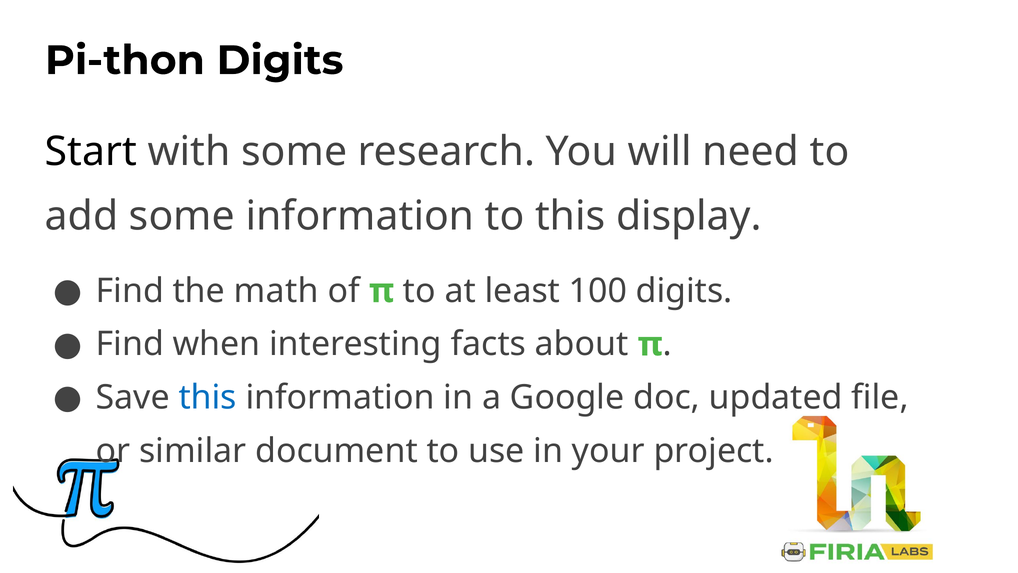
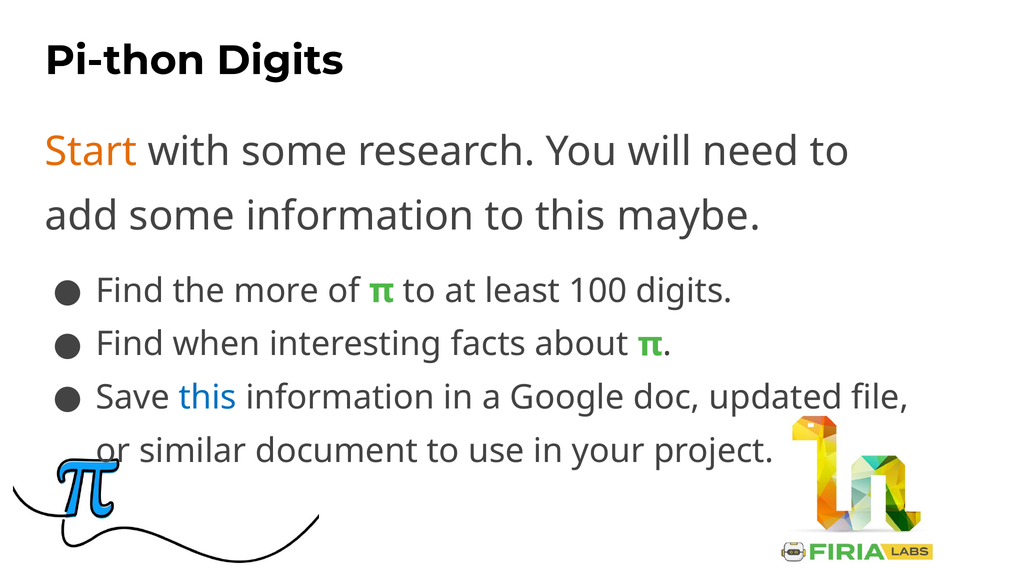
Start colour: black -> orange (91, 152)
display: display -> maybe (689, 216)
math: math -> more (276, 291)
